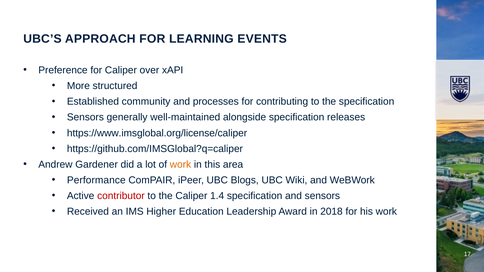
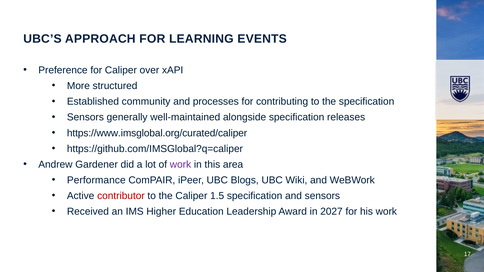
https://www.imsglobal.org/license/caliper: https://www.imsglobal.org/license/caliper -> https://www.imsglobal.org/curated/caliper (157, 133)
work colour: orange -> purple (180, 165)
1.4: 1.4 -> 1.5 (217, 196)
2018: 2018 -> 2027 (331, 212)
